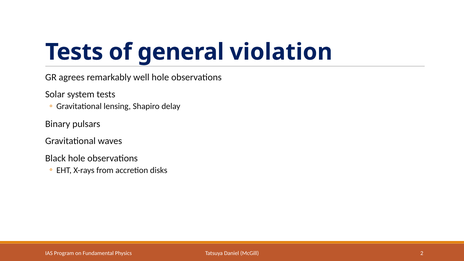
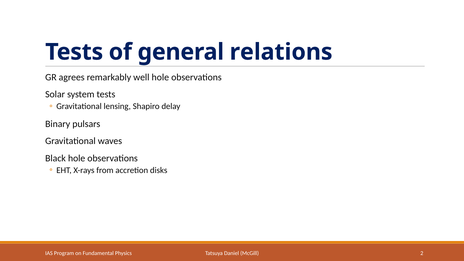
violation: violation -> relations (281, 52)
